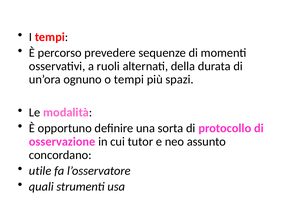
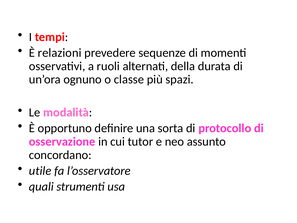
percorso: percorso -> relazioni (60, 53)
o tempi: tempi -> classe (129, 79)
